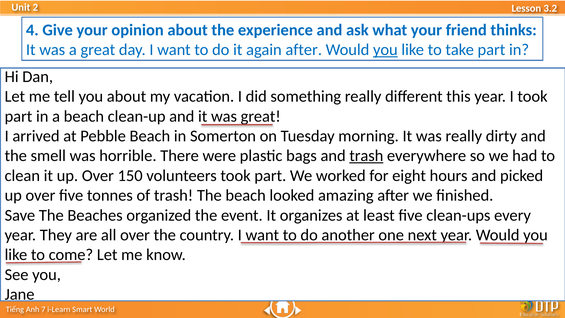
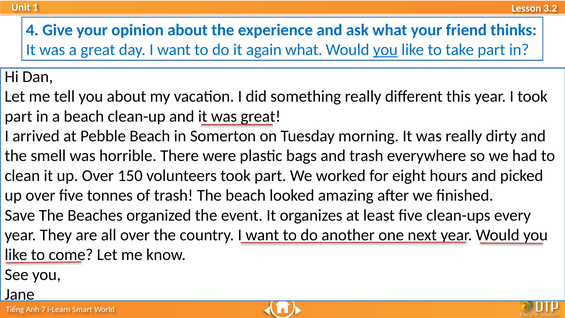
2: 2 -> 1 (35, 7)
again after: after -> what (304, 50)
trash underline: present -> none (366, 156)
